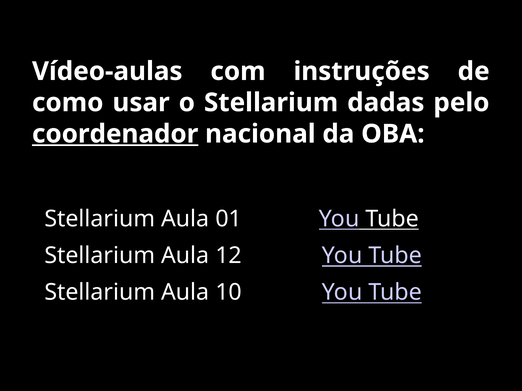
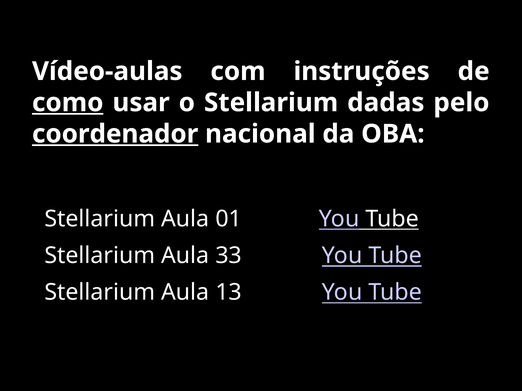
como underline: none -> present (68, 103)
12: 12 -> 33 (229, 256)
10: 10 -> 13 (229, 293)
